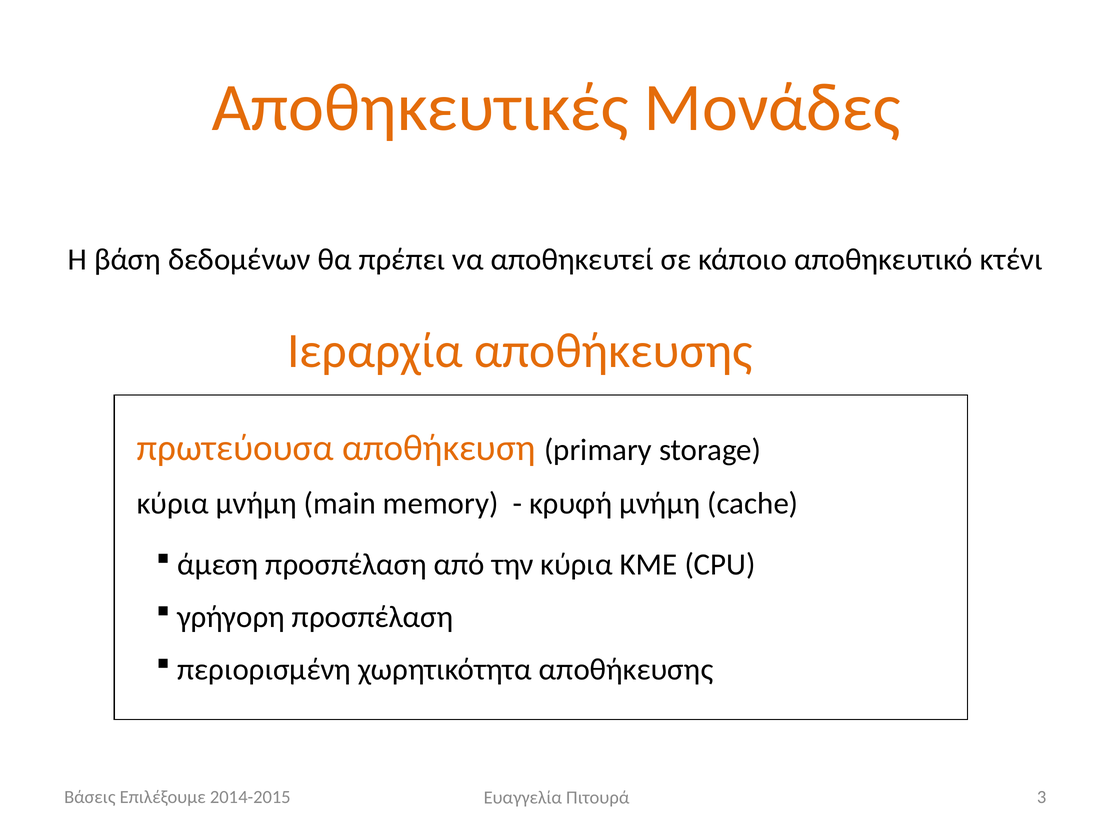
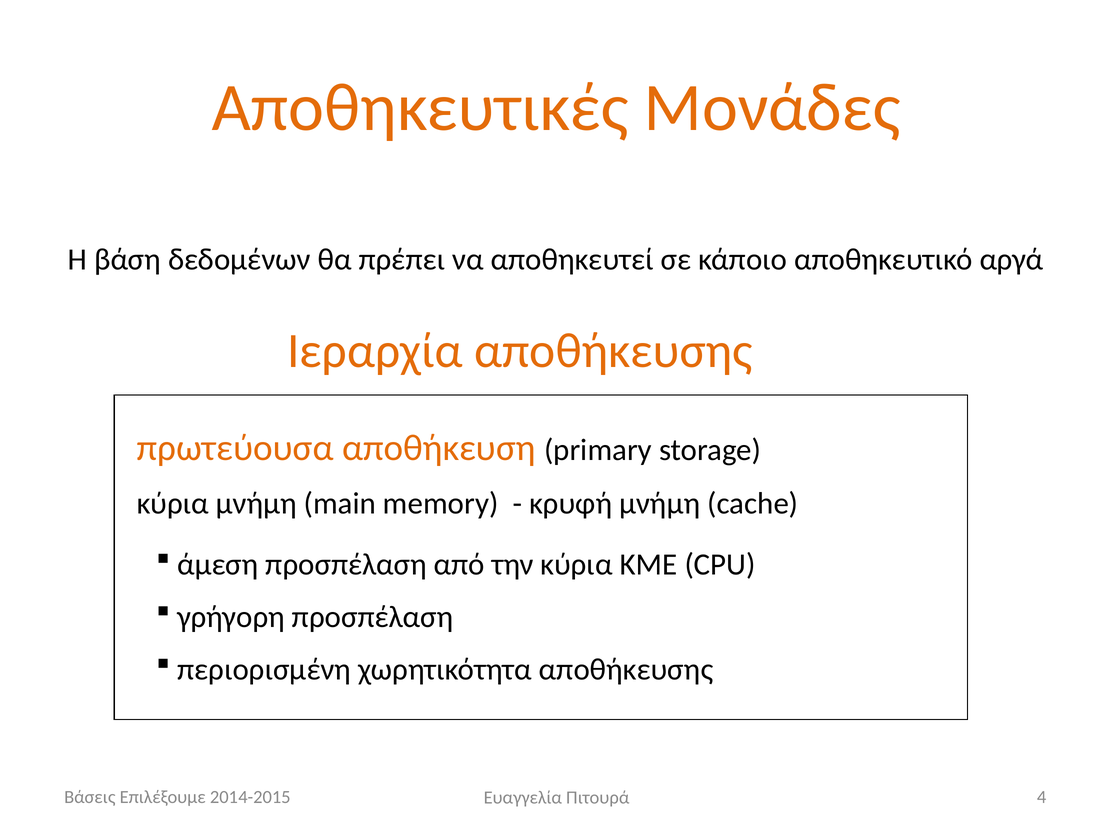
κτένι: κτένι -> αργά (1012, 259)
3: 3 -> 4 (1042, 797)
